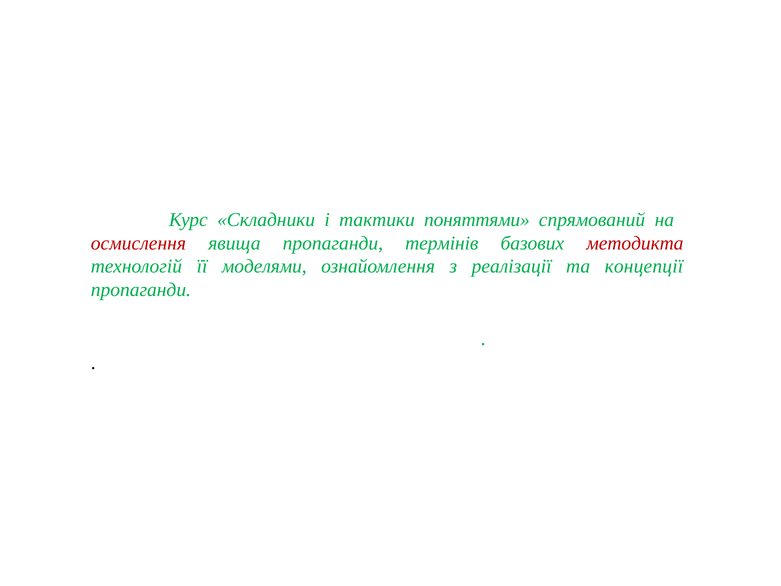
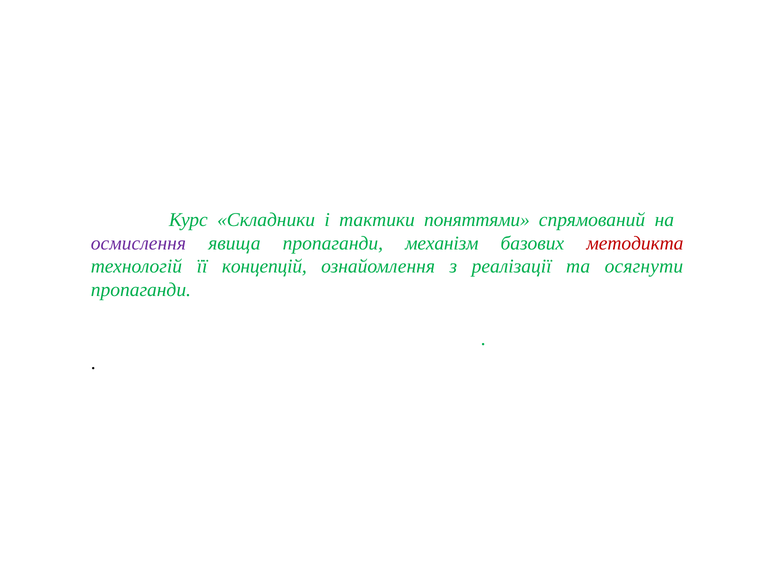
осмислення colour: red -> purple (138, 243)
термінів: термінів -> механізм (442, 243)
моделями: моделями -> концепцій (264, 266)
концепції: концепції -> осягнути (644, 266)
